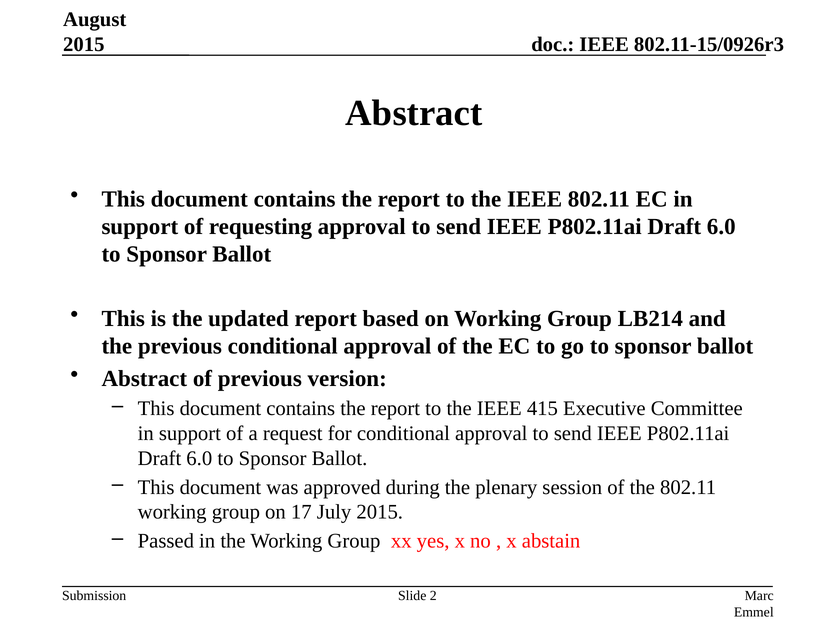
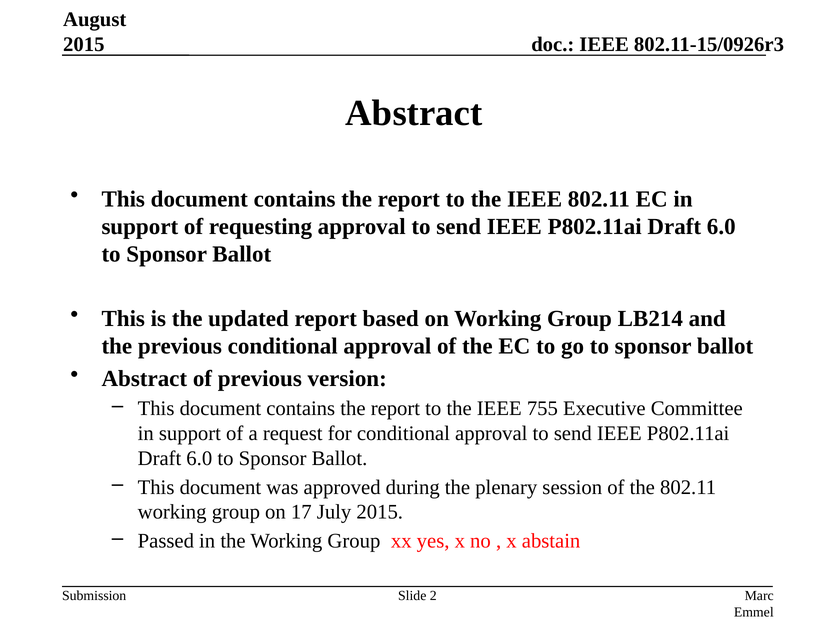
415: 415 -> 755 (542, 409)
